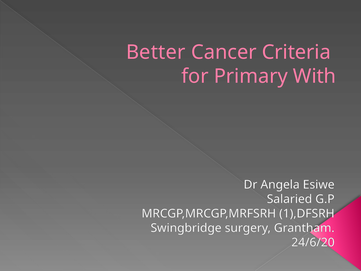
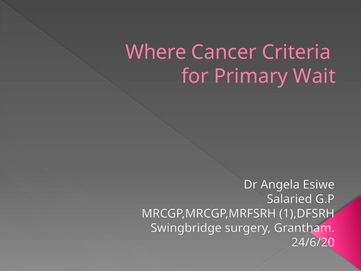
Better: Better -> Where (156, 52)
With: With -> Wait (314, 76)
